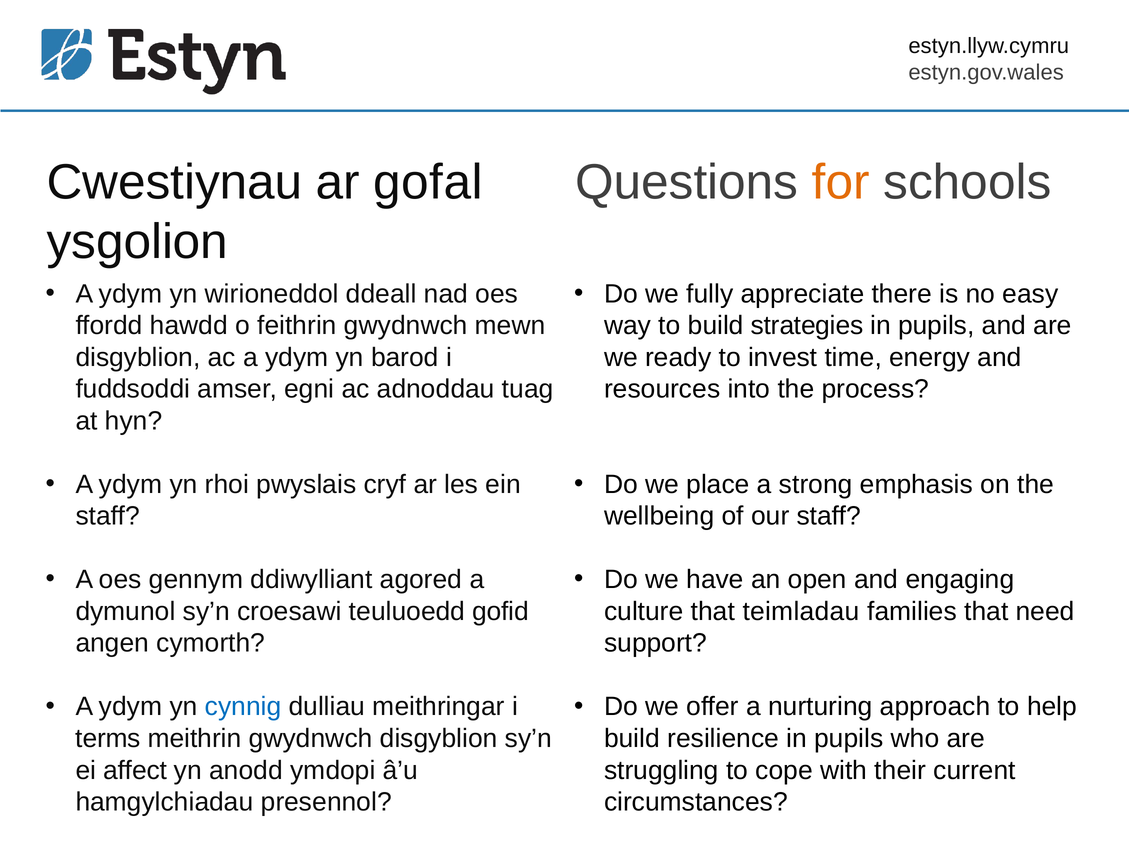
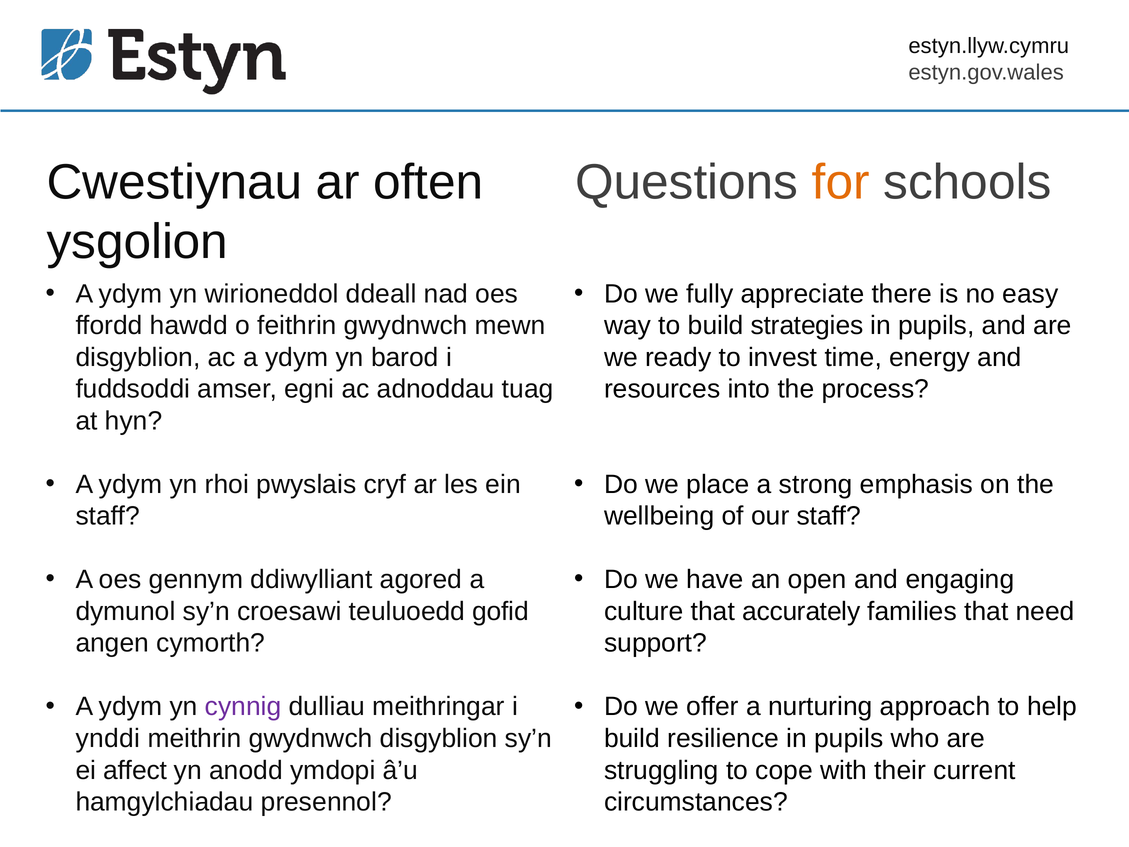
gofal: gofal -> often (428, 182)
teimladau: teimladau -> accurately (801, 611)
cynnig colour: blue -> purple (243, 707)
terms: terms -> ynddi (108, 738)
